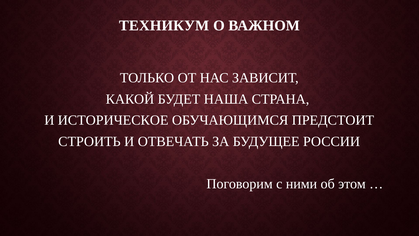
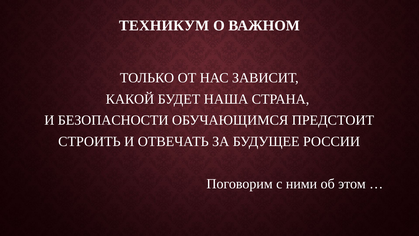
ИСТОРИЧЕСКОЕ: ИСТОРИЧЕСКОЕ -> БЕЗОПАСНОСТИ (113, 120)
